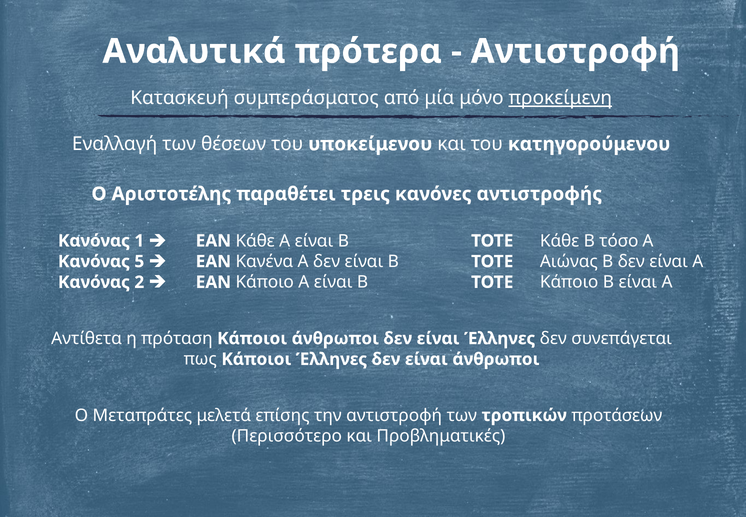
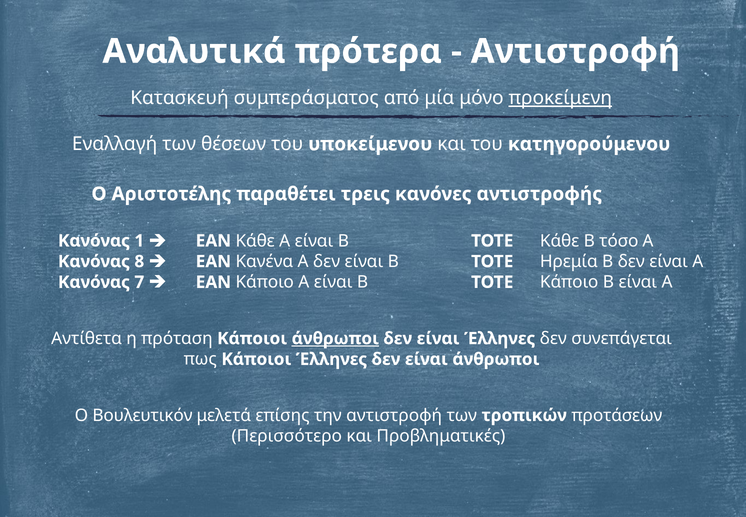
5: 5 -> 8 (139, 261)
Αιώνας: Αιώνας -> Ηρεμία (569, 261)
2: 2 -> 7 (139, 282)
άνθρωποι underline: none -> present (335, 338)
Μεταπράτες: Μεταπράτες -> Βουλευτικόν (142, 415)
